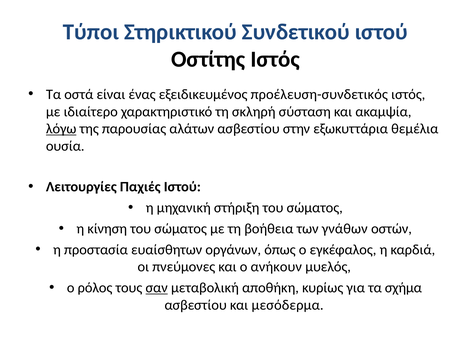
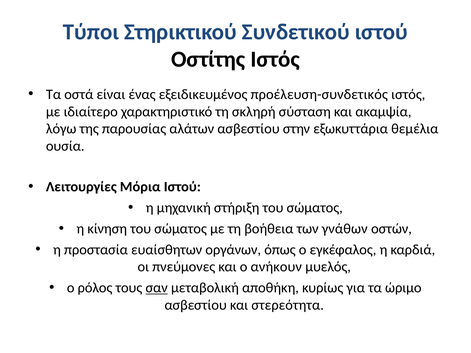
λόγω underline: present -> none (61, 129)
Παχιές: Παχιές -> Μόρια (140, 187)
σχήμα: σχήμα -> ώριμο (403, 288)
μεσόδερμα: μεσόδερμα -> στερεότητα (288, 305)
